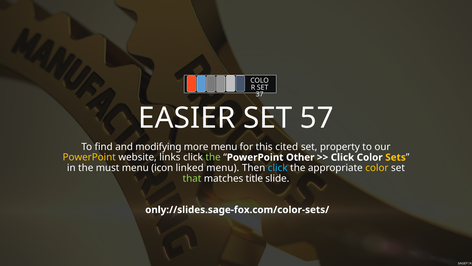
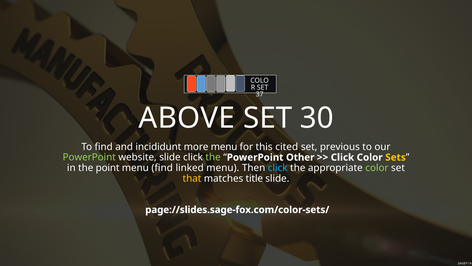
EASIER: EASIER -> ABOVE (187, 118)
57: 57 -> 30 (317, 118)
modifying: modifying -> incididunt (158, 146)
property: property -> previous (340, 146)
PowerPoint colour: yellow -> light green (89, 157)
website links: links -> slide (170, 157)
must: must -> point (108, 168)
menu icon: icon -> find (162, 168)
color colour: yellow -> light green (377, 168)
that colour: light green -> yellow (192, 178)
only://slides.sage-fox.com/color-sets/: only://slides.sage-fox.com/color-sets/ -> page://slides.sage-fox.com/color-sets/ (237, 209)
